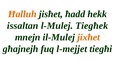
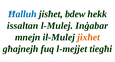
Ħalluh colour: orange -> blue (22, 14)
ħadd: ħadd -> bdew (75, 14)
Tiegħek: Tiegħek -> Inġabar (92, 26)
